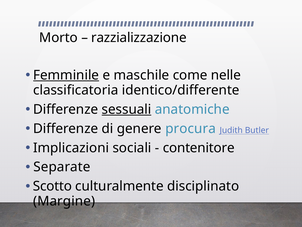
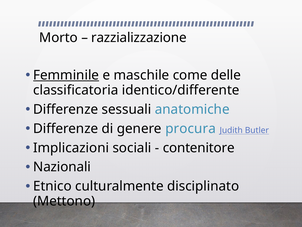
nelle: nelle -> delle (226, 75)
sessuali underline: present -> none (126, 109)
Separate: Separate -> Nazionali (62, 167)
Scotto: Scotto -> Etnico (52, 186)
Margine: Margine -> Mettono (64, 201)
